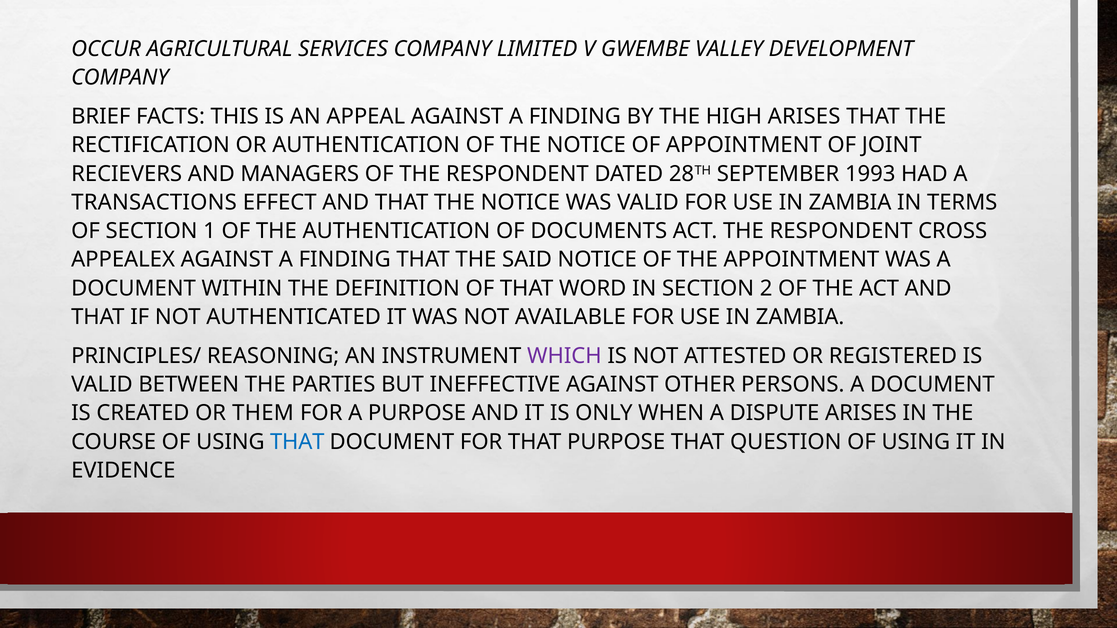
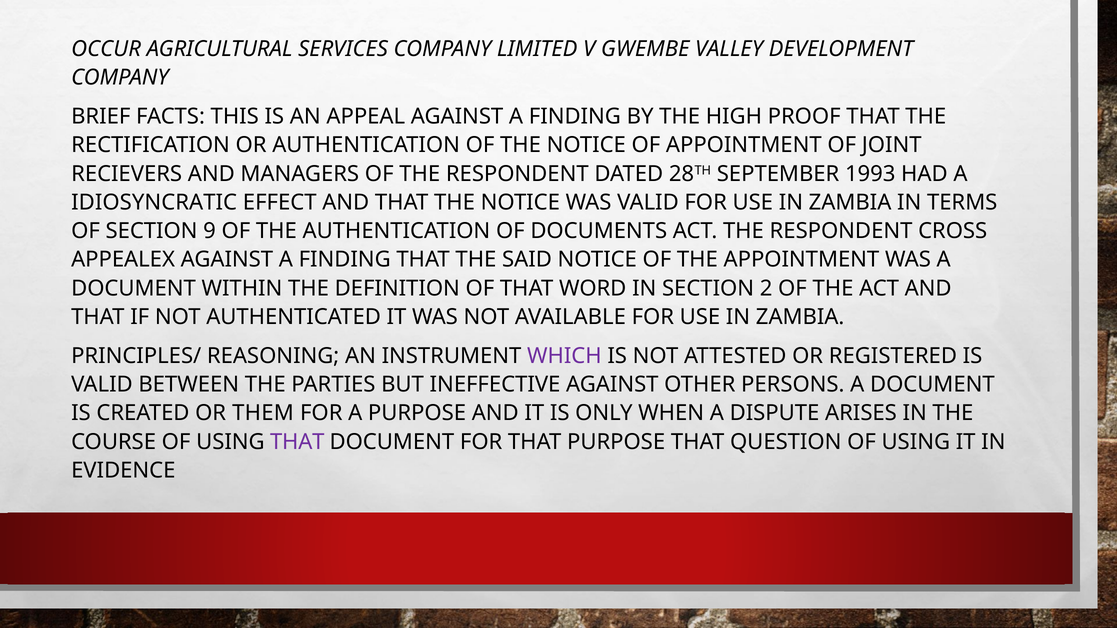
HIGH ARISES: ARISES -> PROOF (804, 117)
TRANSACTIONS: TRANSACTIONS -> IDIOSYNCRATIC (154, 202)
1: 1 -> 9 (210, 231)
THAT colour: blue -> purple (297, 442)
